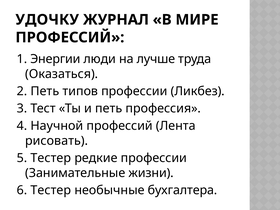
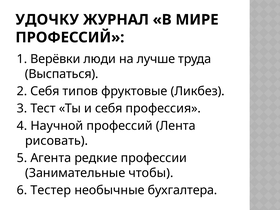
Энергии: Энергии -> Верёвки (55, 59)
Оказаться: Оказаться -> Выспаться (62, 74)
2 Петь: Петь -> Себя (45, 91)
типов профессии: профессии -> фруктовые (134, 91)
и петь: петь -> себя (109, 108)
5 Тестер: Тестер -> Агента (51, 158)
жизни: жизни -> чтобы (151, 173)
